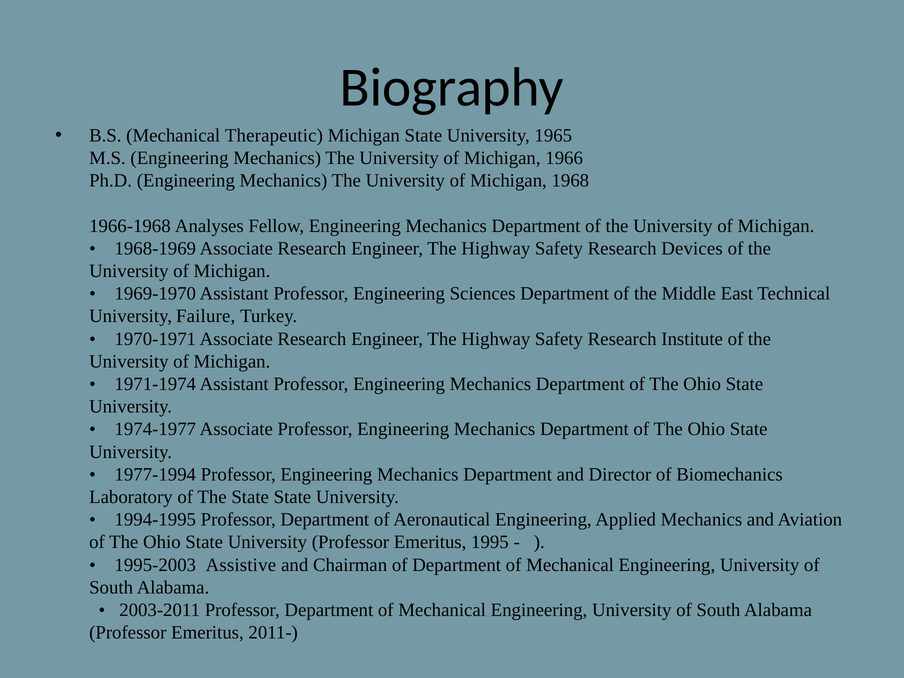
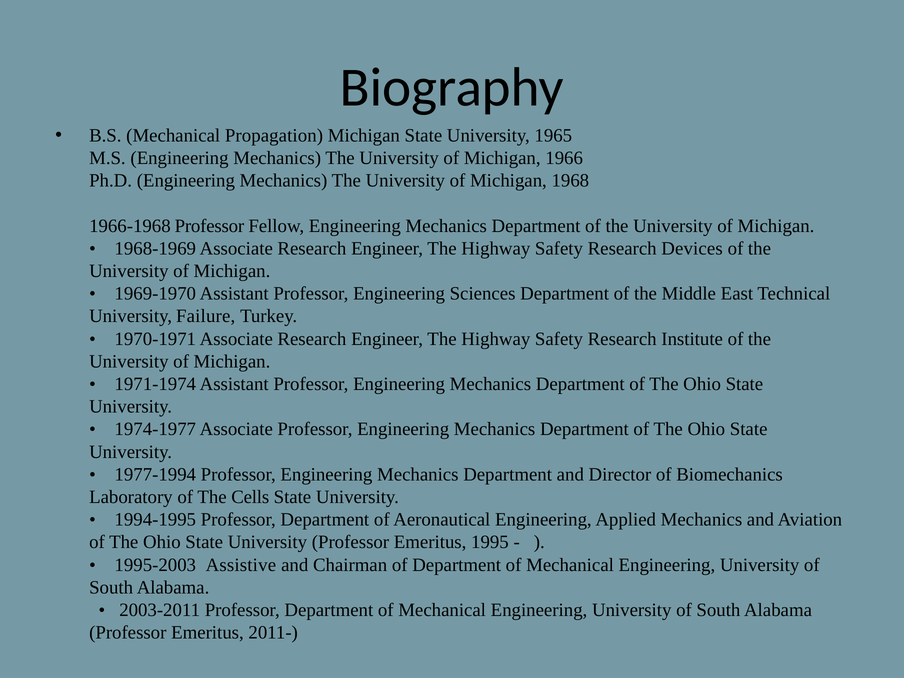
Therapeutic: Therapeutic -> Propagation (274, 135)
1966-1968 Analyses: Analyses -> Professor (209, 226)
The State: State -> Cells (250, 497)
